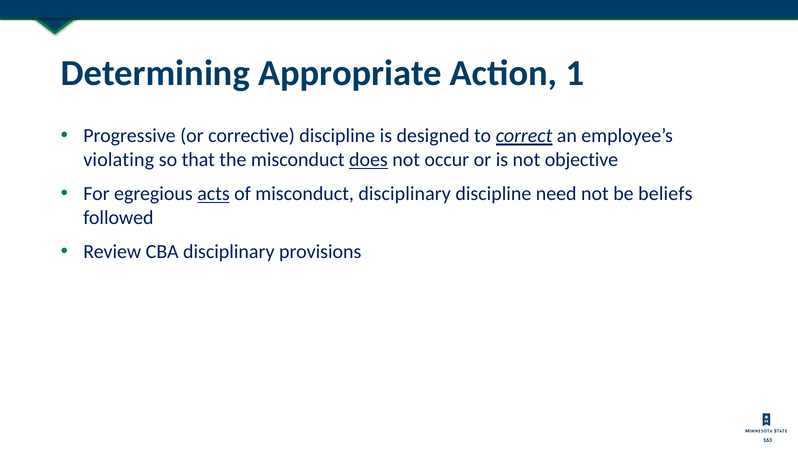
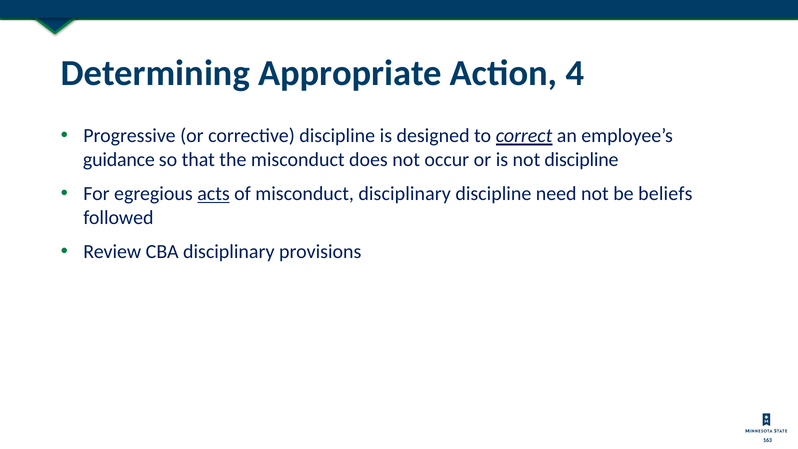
1: 1 -> 4 (575, 73)
violating: violating -> guidance (119, 160)
does underline: present -> none (368, 160)
not objective: objective -> discipline (581, 160)
